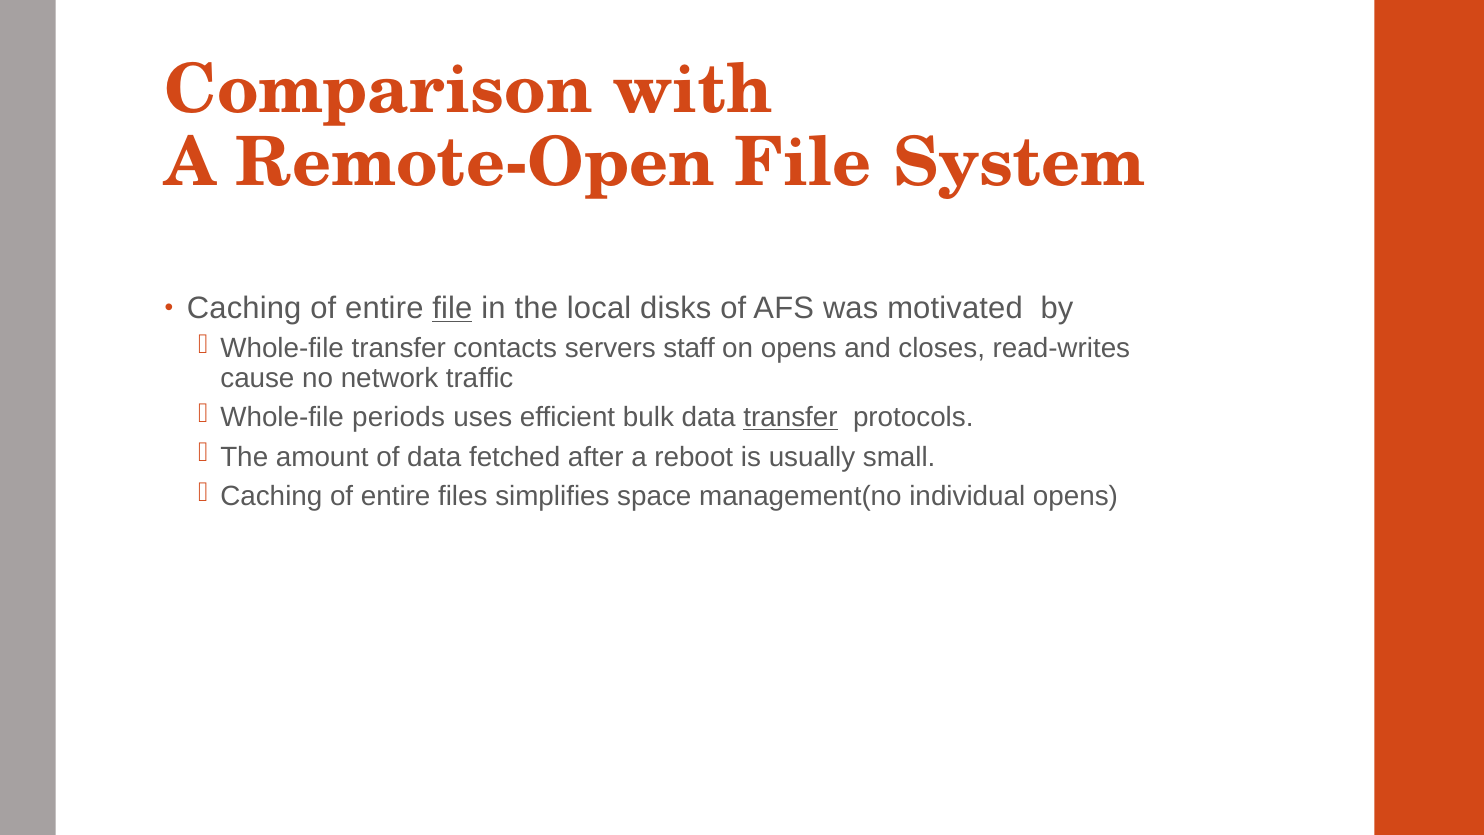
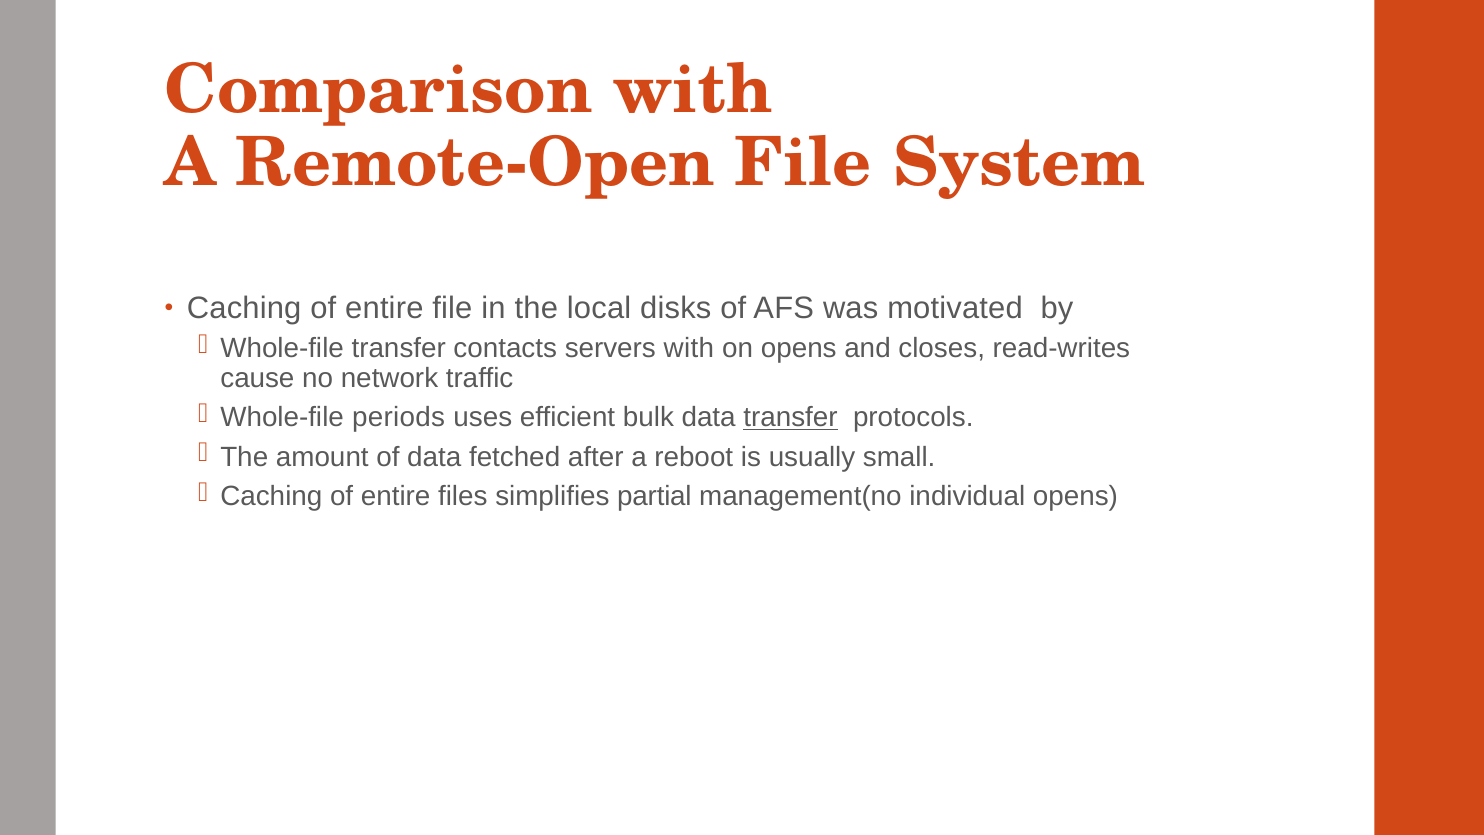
file underline: present -> none (452, 308)
servers staff: staff -> with (689, 348)
space: space -> partial (654, 496)
